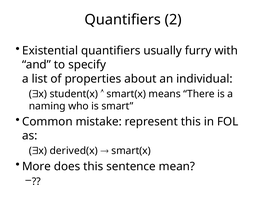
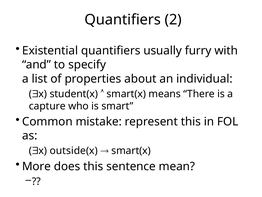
naming: naming -> capture (47, 106)
derived(x: derived(x -> outside(x (74, 150)
